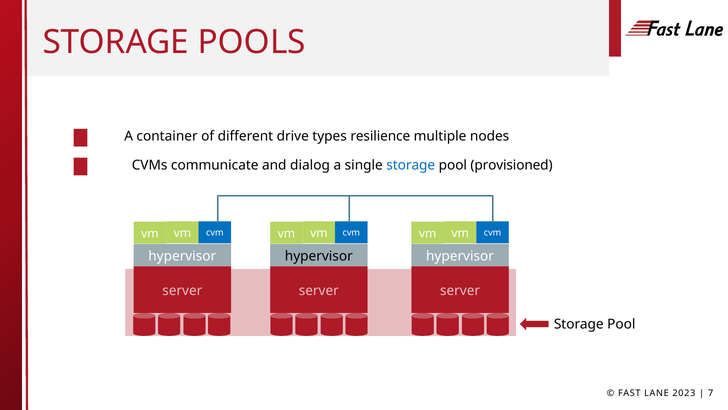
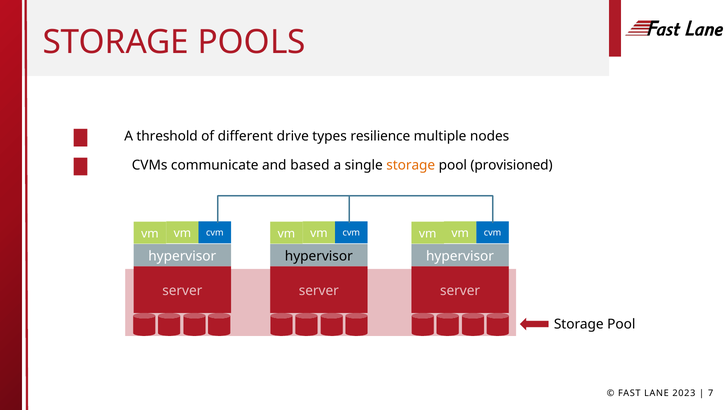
container: container -> threshold (167, 136)
dialog: dialog -> based (310, 165)
storage colour: blue -> orange (411, 165)
